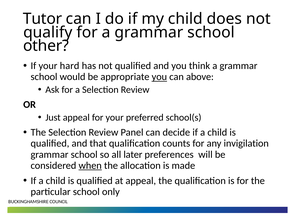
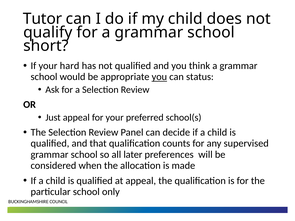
other: other -> short (46, 46)
above: above -> status (200, 77)
invigilation: invigilation -> supervised (246, 144)
when underline: present -> none (90, 166)
